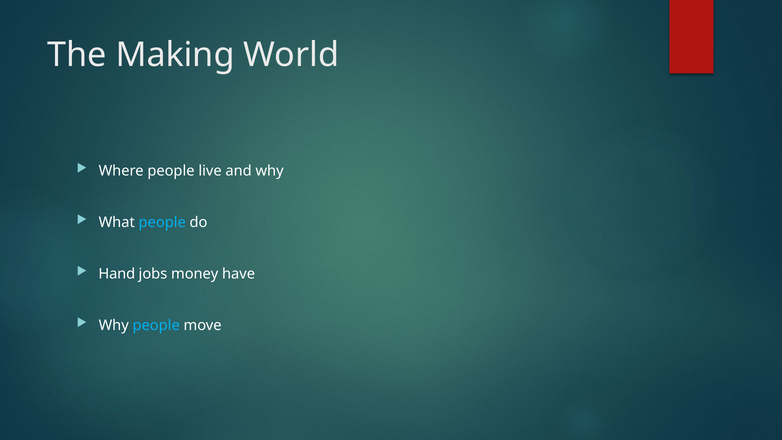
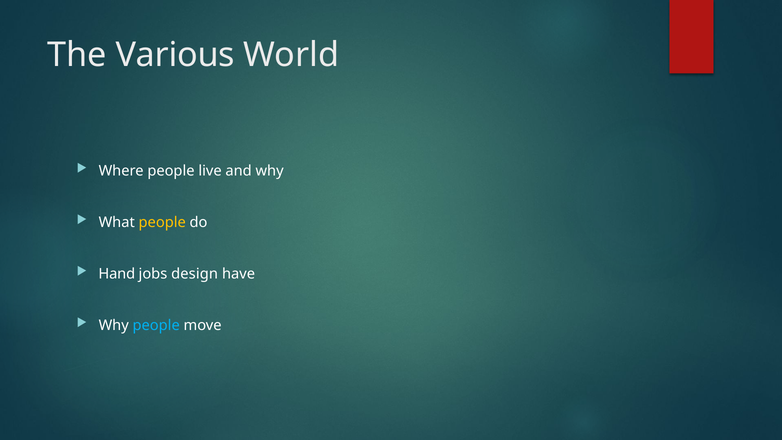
Making: Making -> Various (175, 55)
people colour: light blue -> yellow (162, 222)
money: money -> design (195, 274)
